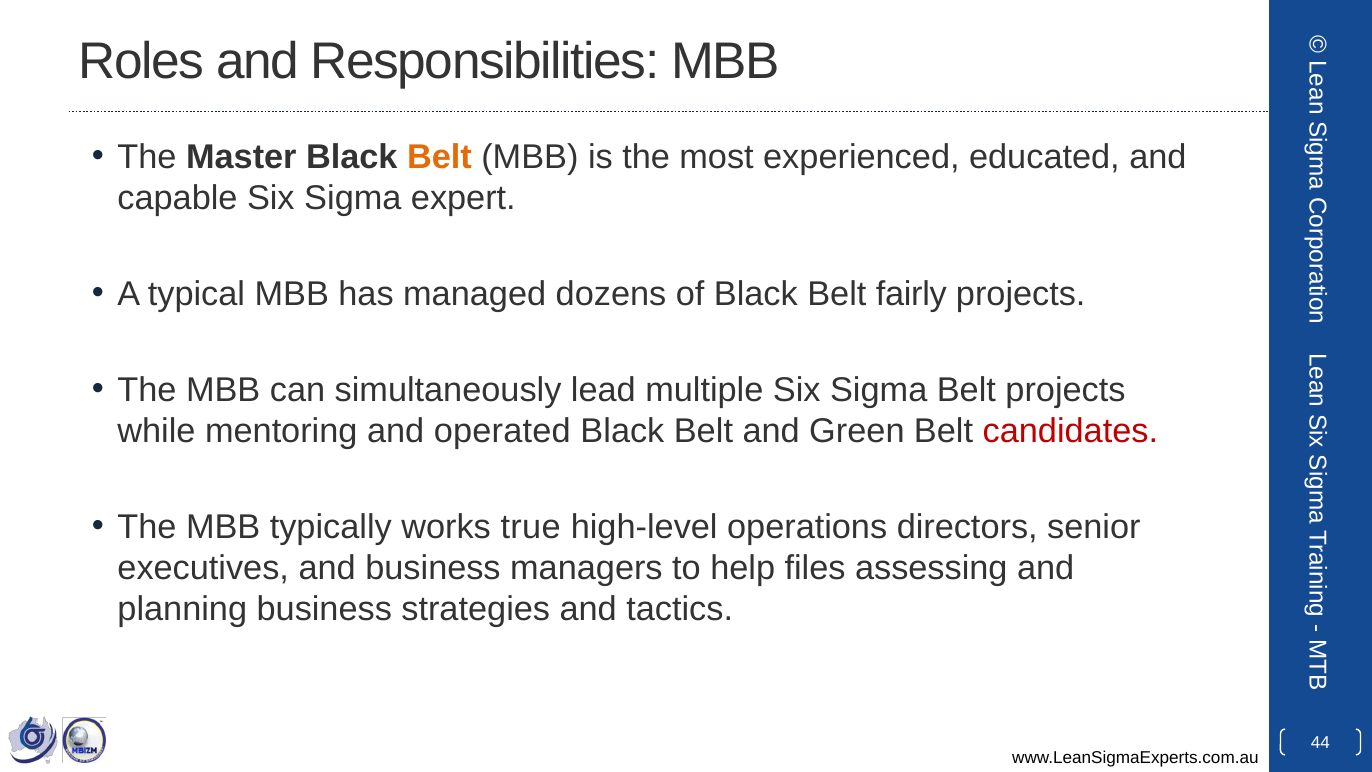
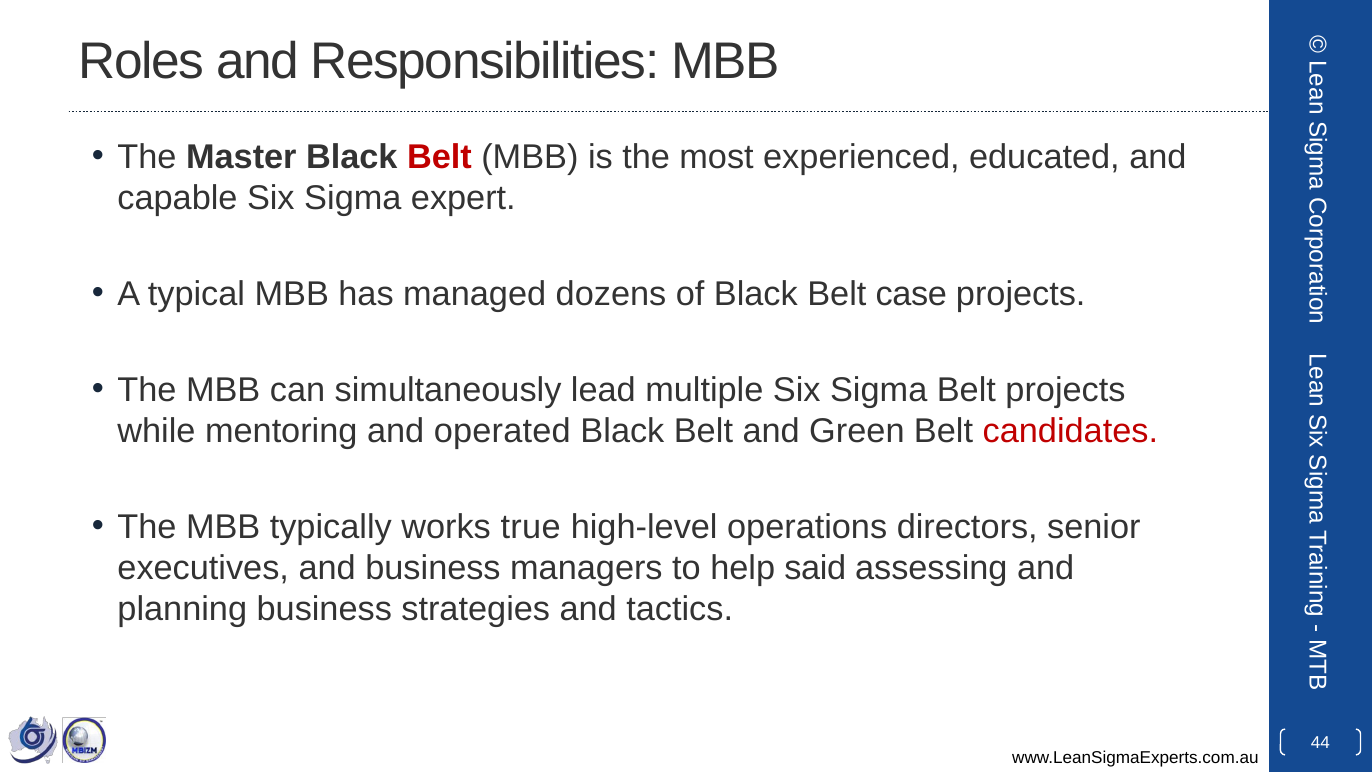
Belt colour: orange -> red (439, 157)
fairly: fairly -> case (911, 294)
files: files -> said (815, 568)
